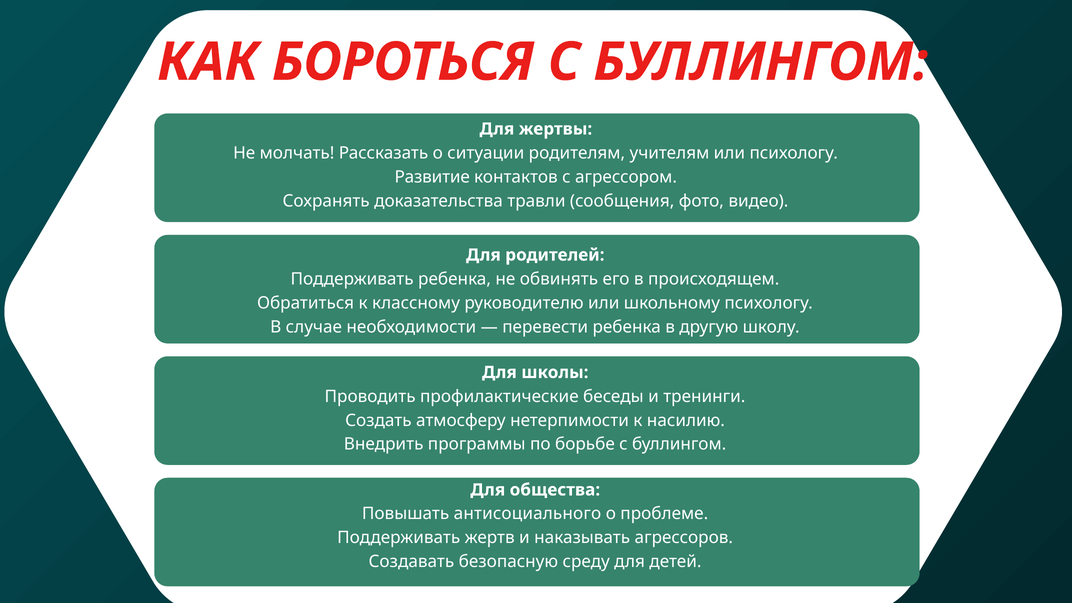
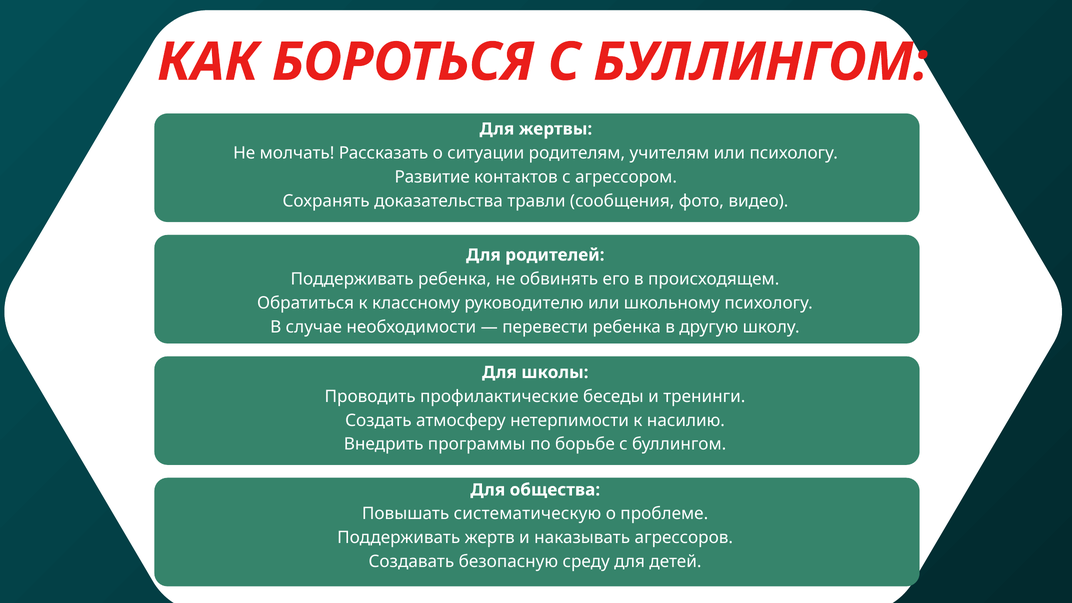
антисоциального: антисоциального -> систематическую (527, 514)
